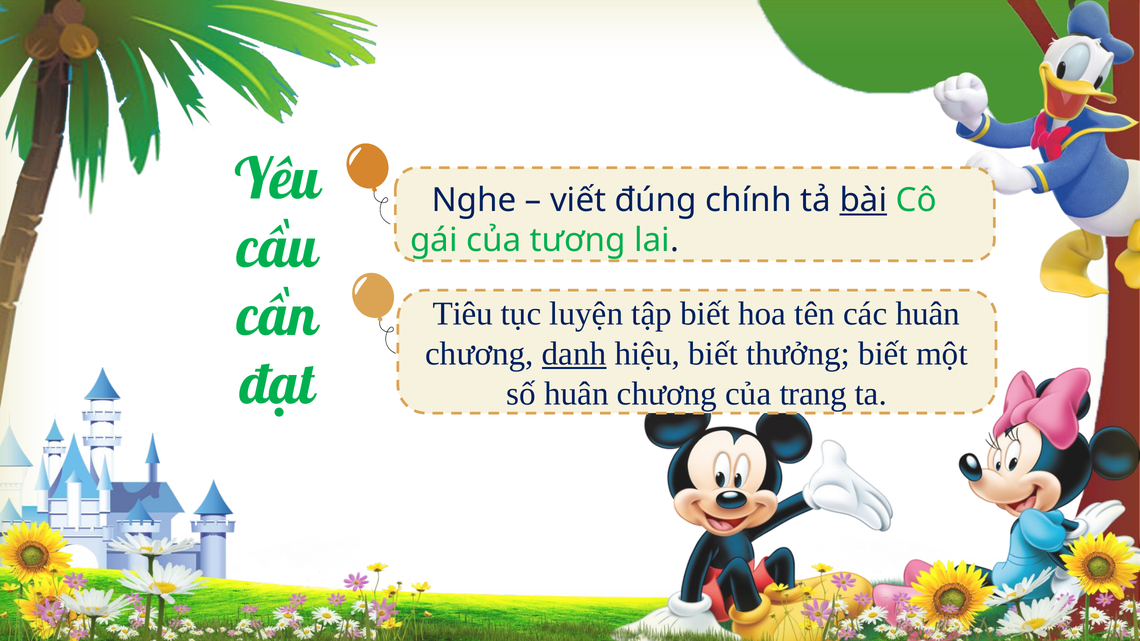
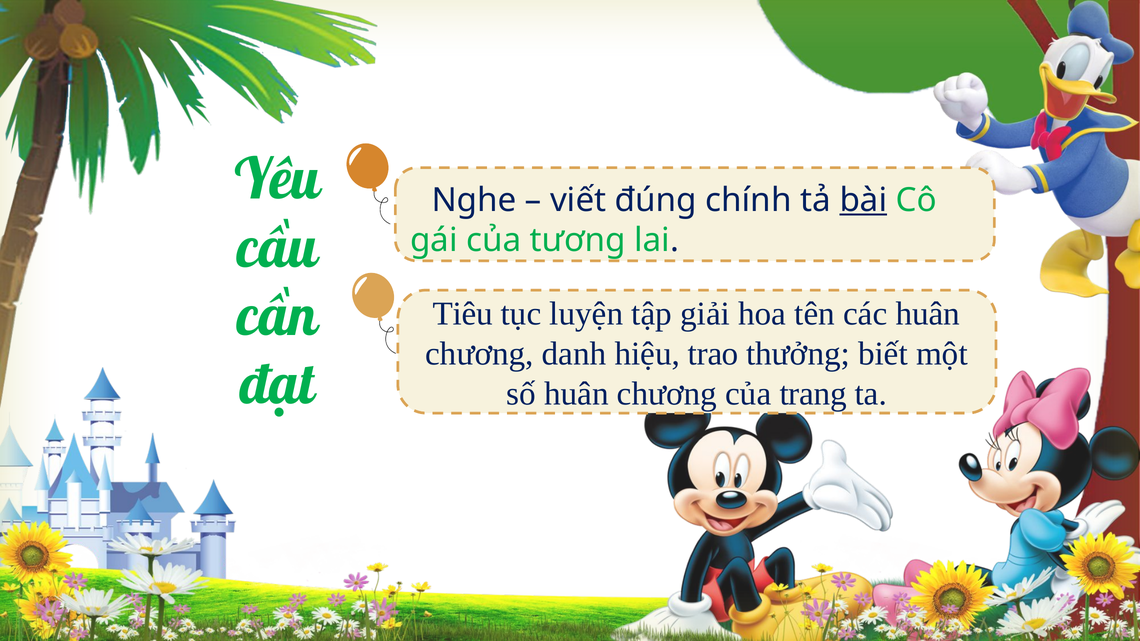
tập biết: biết -> giải (705, 314)
danh underline: present -> none (574, 354)
hiệu biết: biết -> trao (713, 354)
